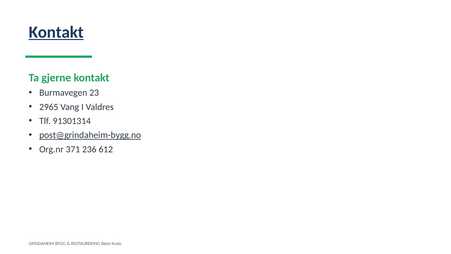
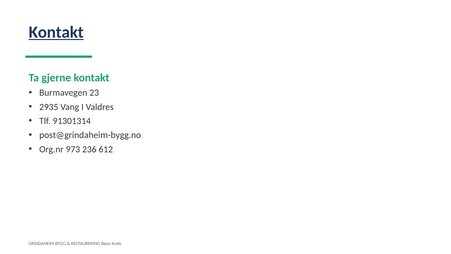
2965: 2965 -> 2935 (49, 107)
post@grindaheim-bygg.no underline: present -> none (90, 135)
371: 371 -> 973 (73, 149)
